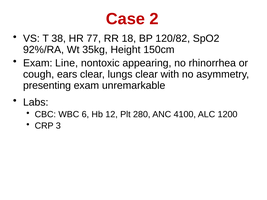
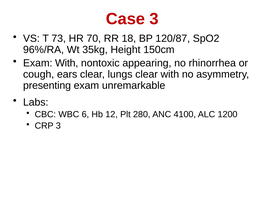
Case 2: 2 -> 3 (154, 19)
38: 38 -> 73 (59, 39)
77: 77 -> 70 (94, 39)
120/82: 120/82 -> 120/87 (173, 39)
92%/RA: 92%/RA -> 96%/RA (44, 50)
Exam Line: Line -> With (67, 63)
